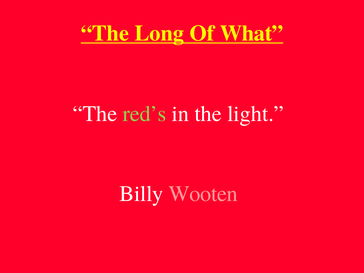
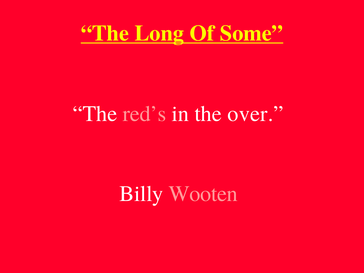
What: What -> Some (251, 33)
red’s colour: light green -> pink (145, 114)
light: light -> over (255, 114)
